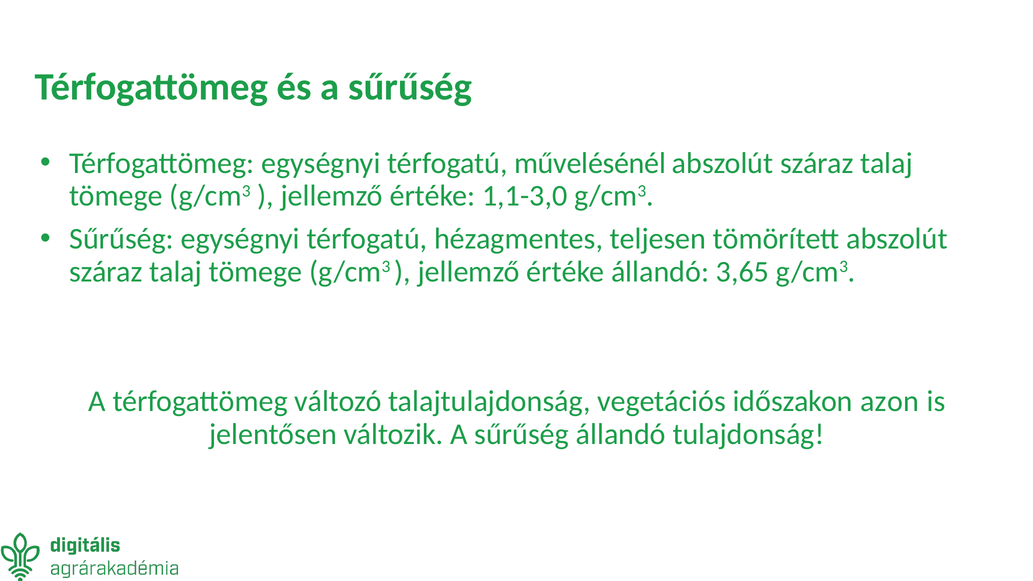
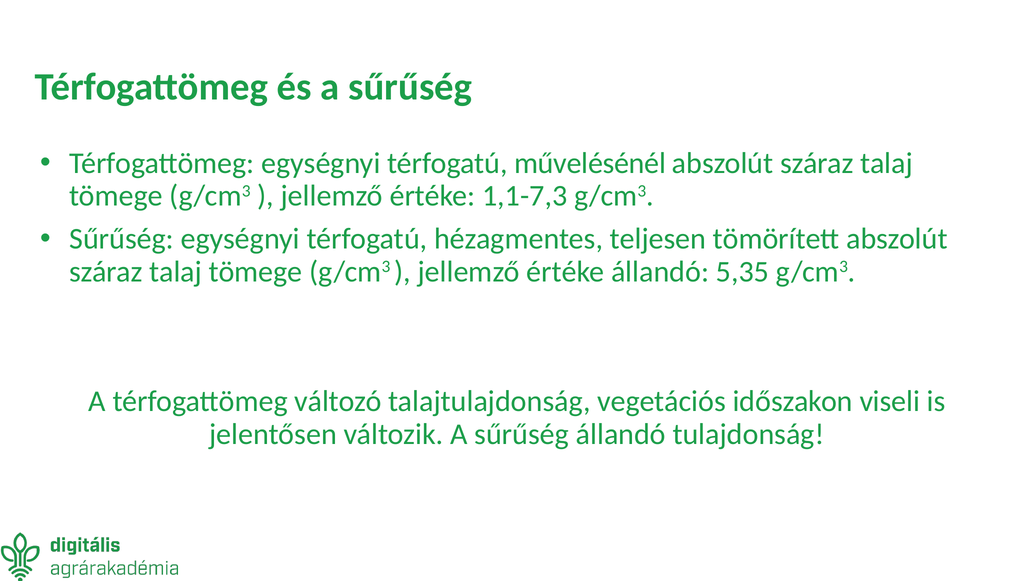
1,1-3,0: 1,1-3,0 -> 1,1-7,3 (525, 196)
3,65: 3,65 -> 5,35 (742, 272)
azon: azon -> viseli (890, 402)
